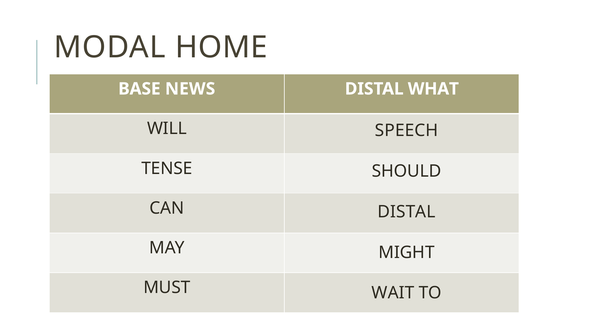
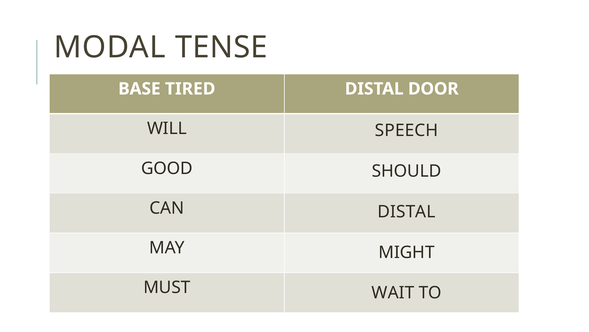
HOME: HOME -> TENSE (221, 47)
NEWS: NEWS -> TIRED (190, 89)
WHAT: WHAT -> DOOR (433, 89)
TENSE: TENSE -> GOOD (167, 168)
